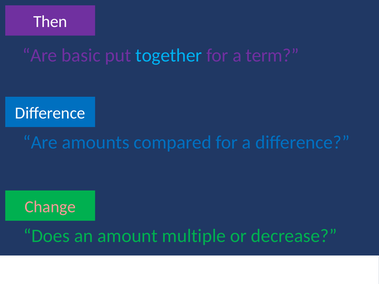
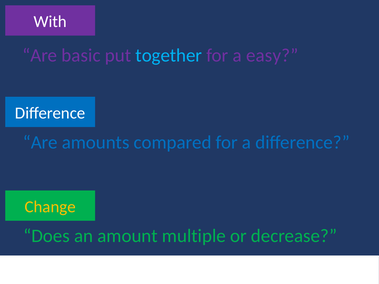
Then: Then -> With (50, 22)
term: term -> easy (272, 55)
Change colour: pink -> yellow (50, 207)
